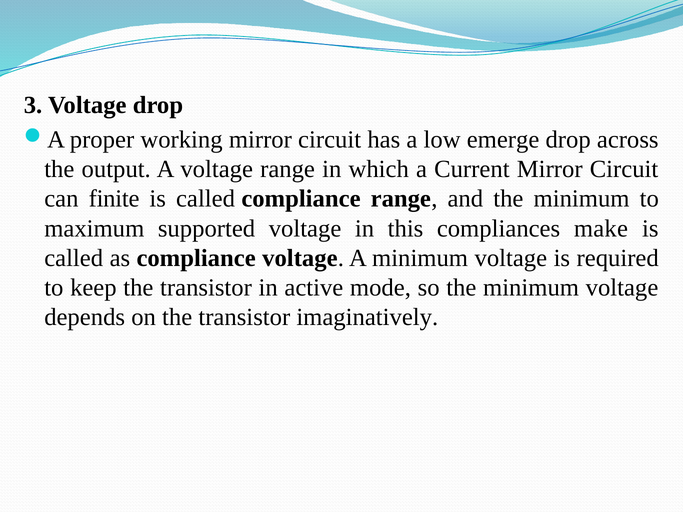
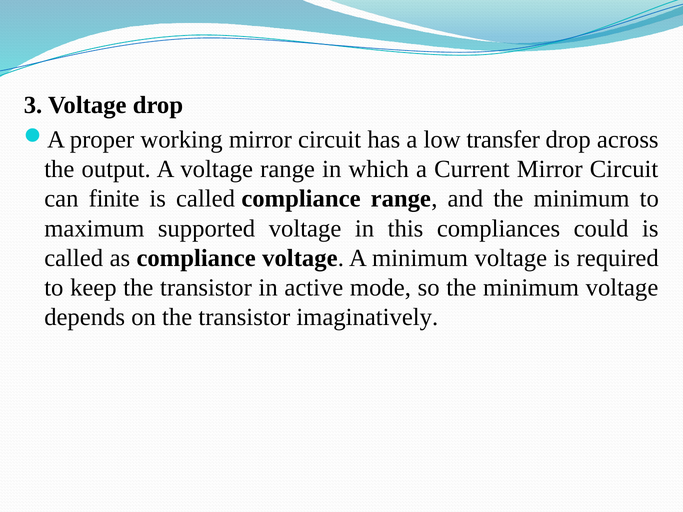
emerge: emerge -> transfer (503, 140)
make: make -> could (601, 228)
